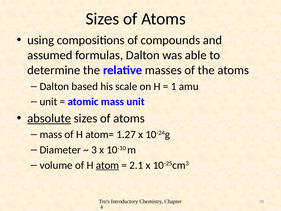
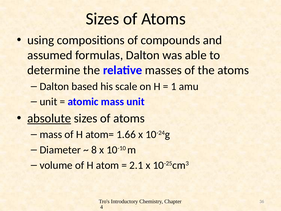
1.27: 1.27 -> 1.66 (126, 134)
3: 3 -> 8 (94, 150)
atom underline: present -> none (107, 165)
